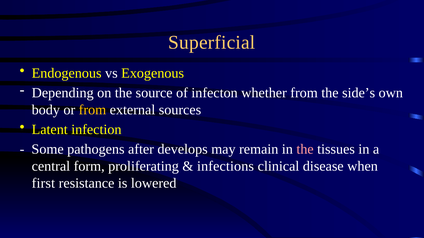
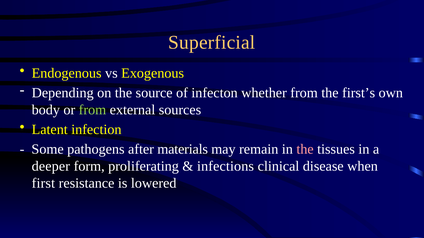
side’s: side’s -> first’s (359, 93)
from colour: yellow -> light green (92, 110)
develops: develops -> materials (183, 150)
central: central -> deeper (51, 166)
